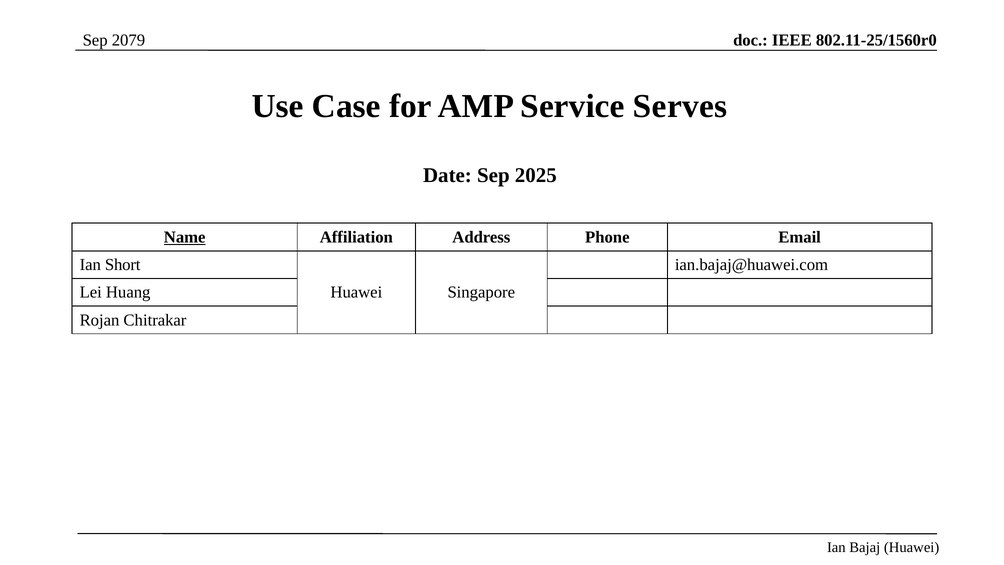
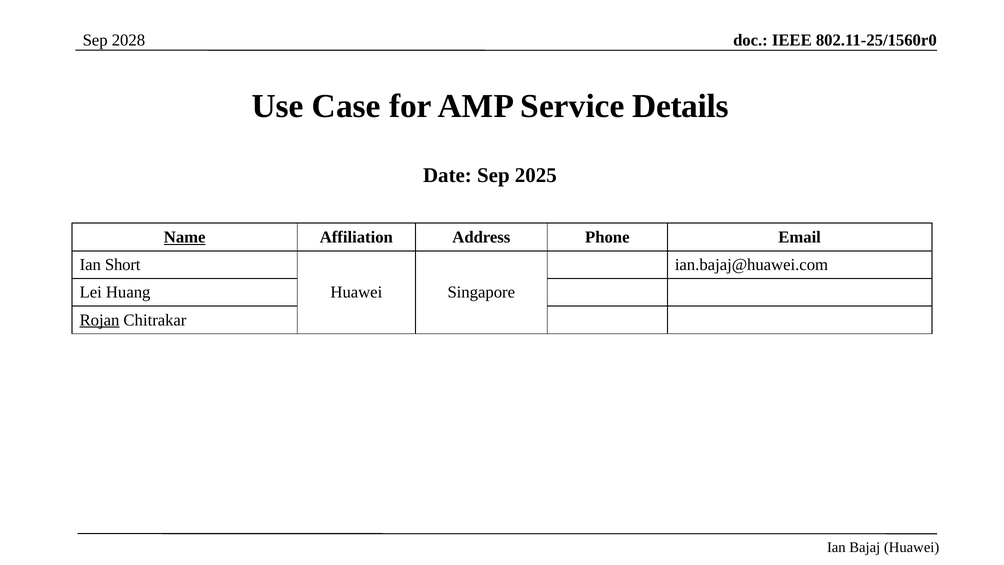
2079: 2079 -> 2028 (128, 40)
Serves: Serves -> Details (680, 106)
Rojan underline: none -> present (100, 320)
